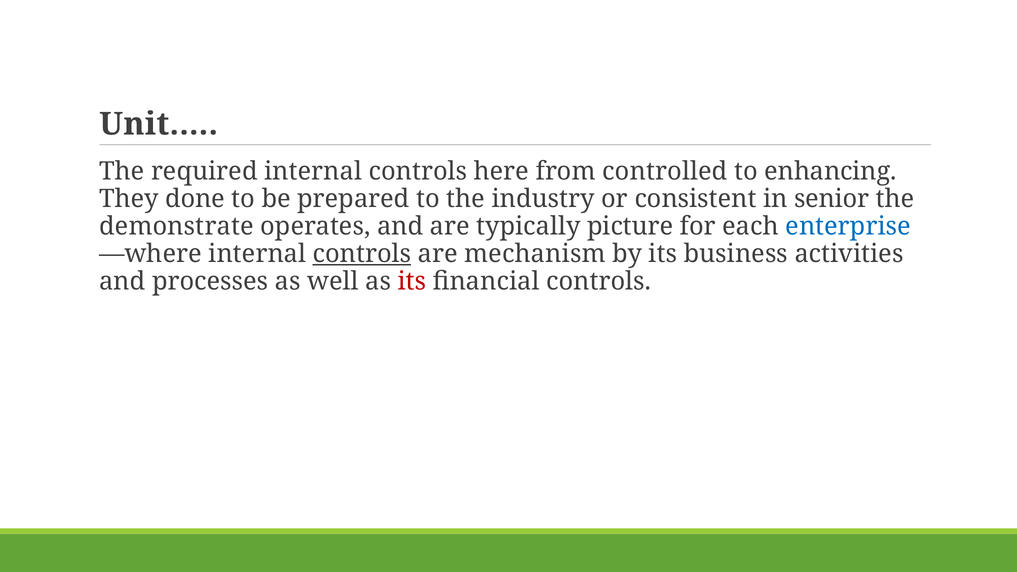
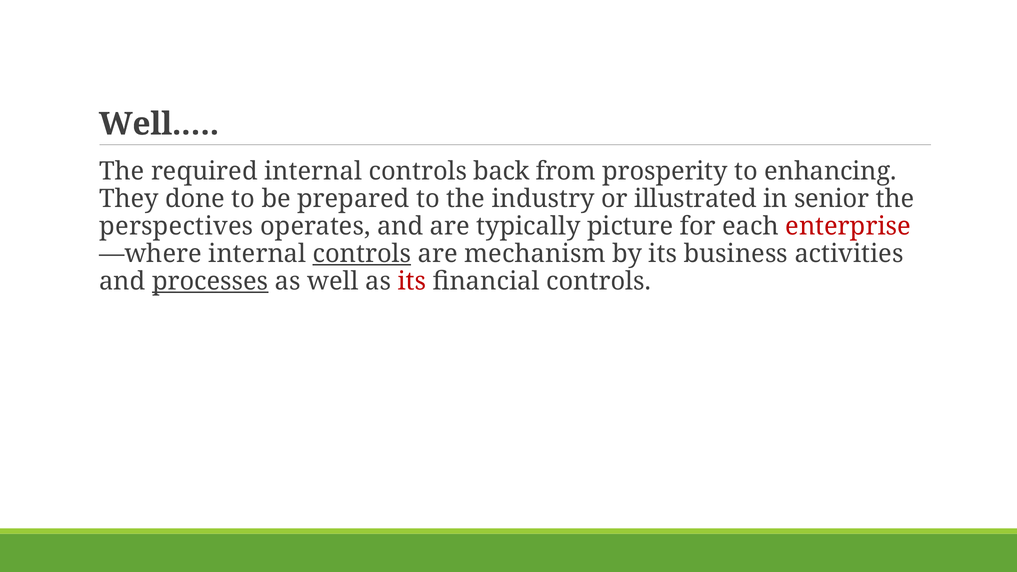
Unit.…: Unit.… -> Well.… (159, 124)
here: here -> back (501, 171)
controlled: controlled -> prosperity (665, 171)
consistent: consistent -> illustrated (696, 199)
demonstrate: demonstrate -> perspectives (176, 226)
enterprise colour: blue -> red (848, 226)
processes underline: none -> present (210, 281)
